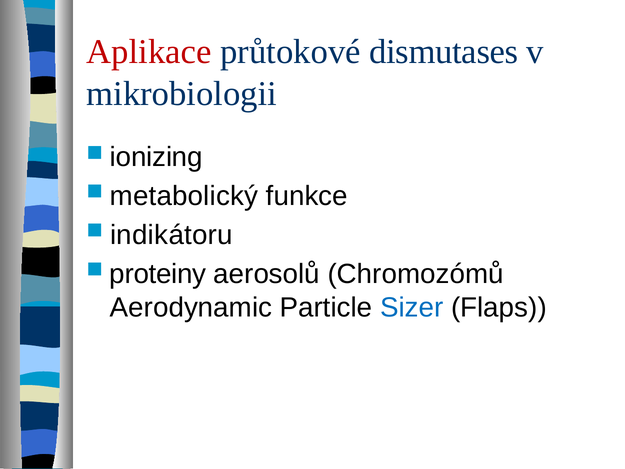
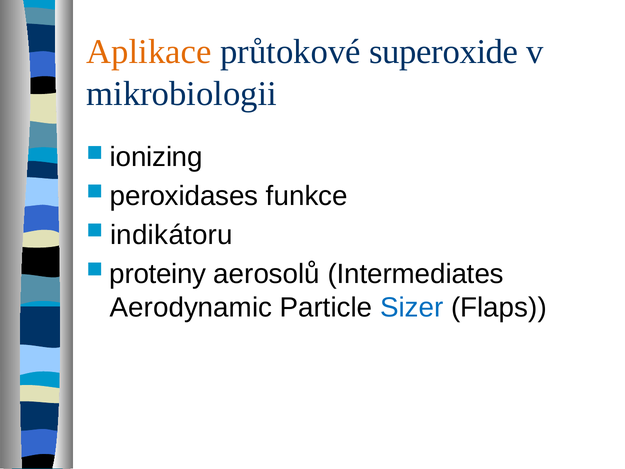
Aplikace colour: red -> orange (149, 52)
dismutases: dismutases -> superoxide (444, 52)
metabolický: metabolický -> peroxidases (184, 196)
Chromozómů: Chromozómů -> Intermediates (416, 274)
